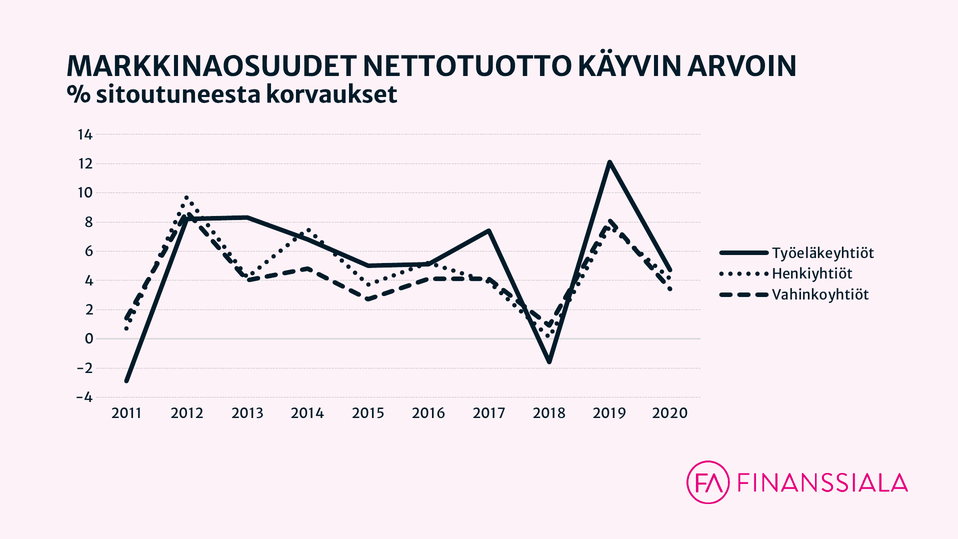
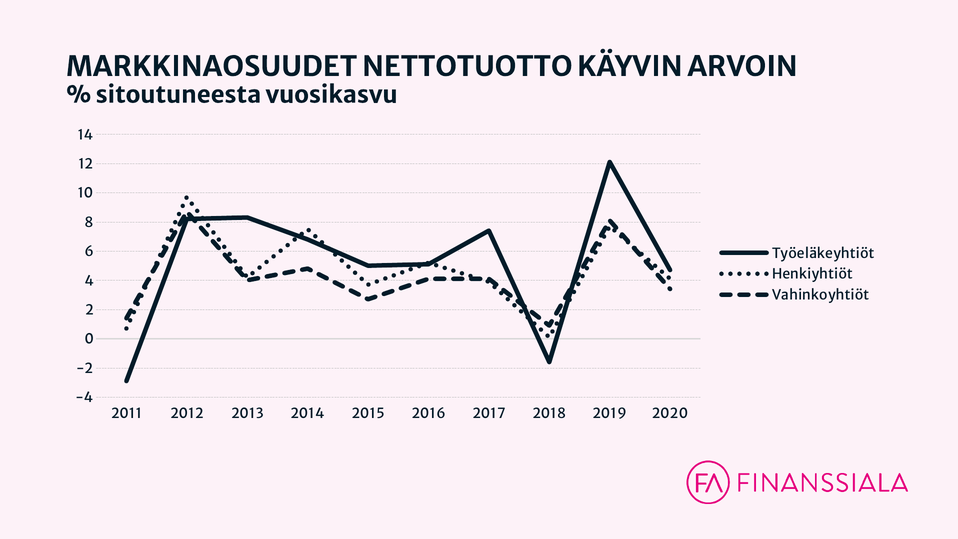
korvaukset: korvaukset -> vuosikasvu (332, 95)
